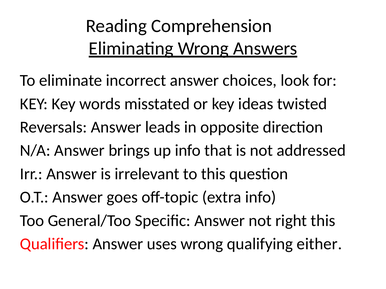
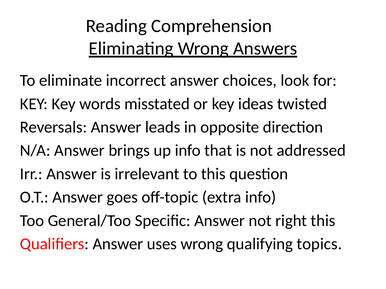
either: either -> topics (319, 244)
